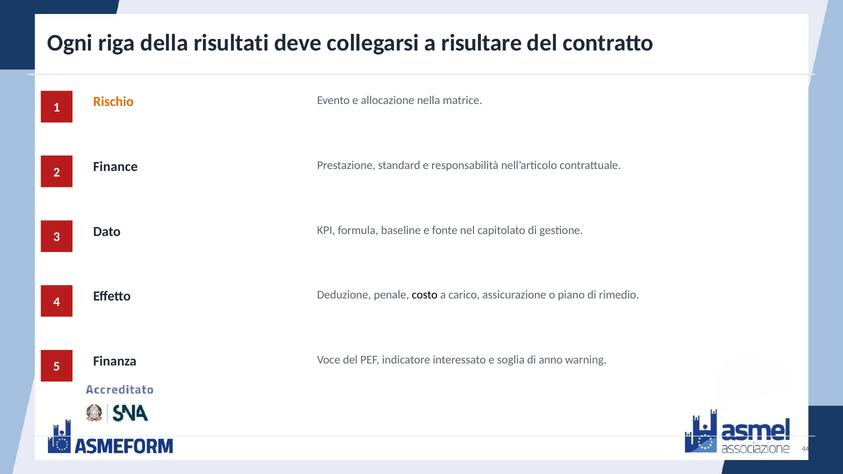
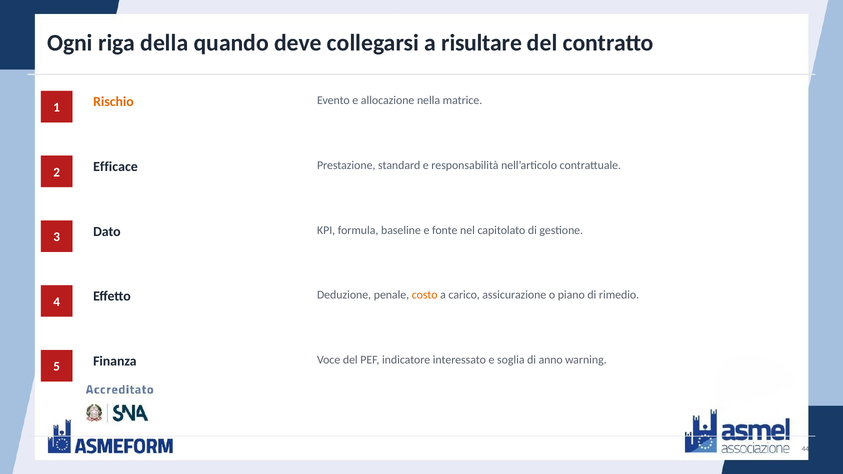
risultati: risultati -> quando (231, 43)
Finance: Finance -> Efficace (116, 167)
costo colour: black -> orange (425, 295)
